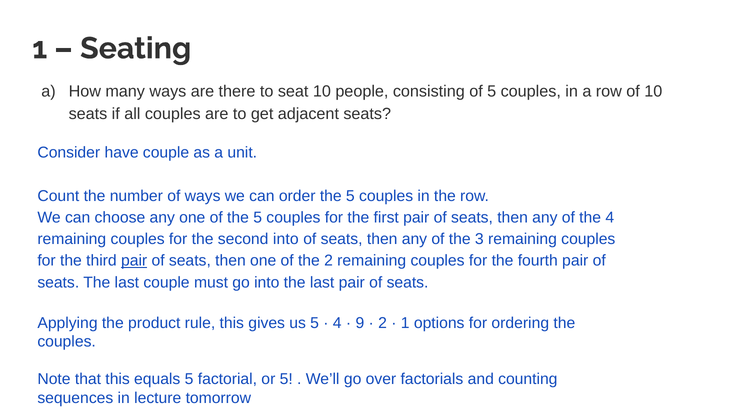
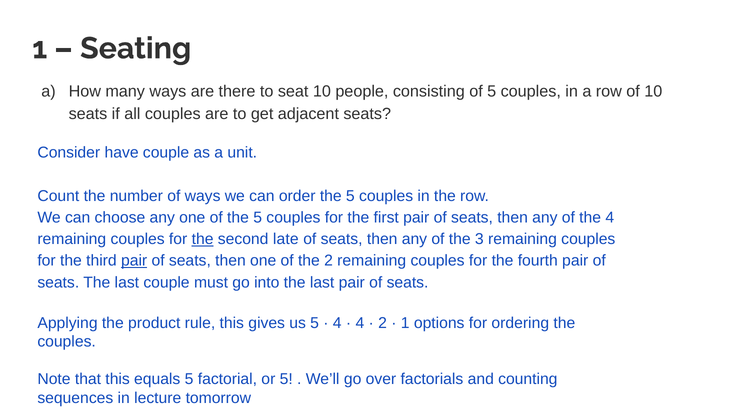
the underline: none -> present (203, 239)
second into: into -> late (286, 239)
9: 9 -> 4 (360, 323)
